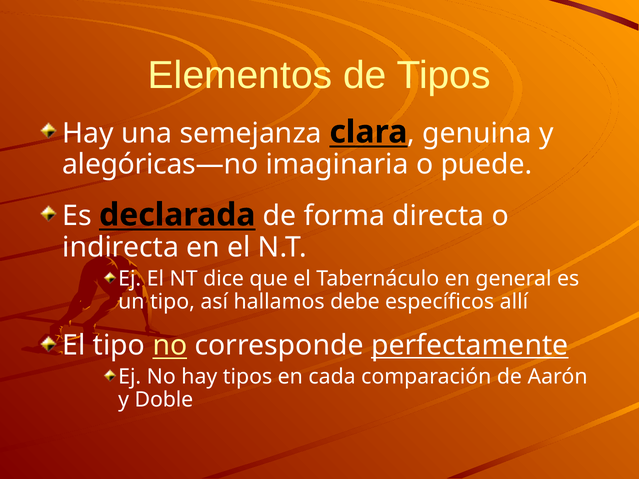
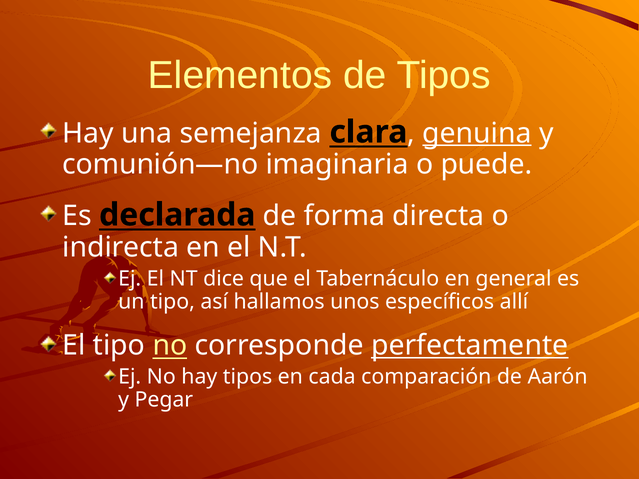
genuina underline: none -> present (477, 133)
alegóricas—no: alegóricas—no -> comunión—no (160, 165)
debe: debe -> unos (355, 302)
Doble: Doble -> Pegar (164, 400)
